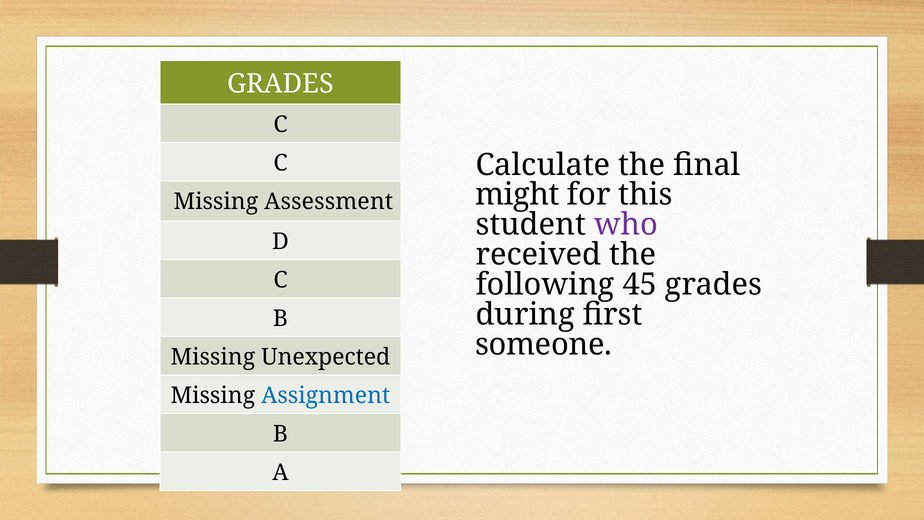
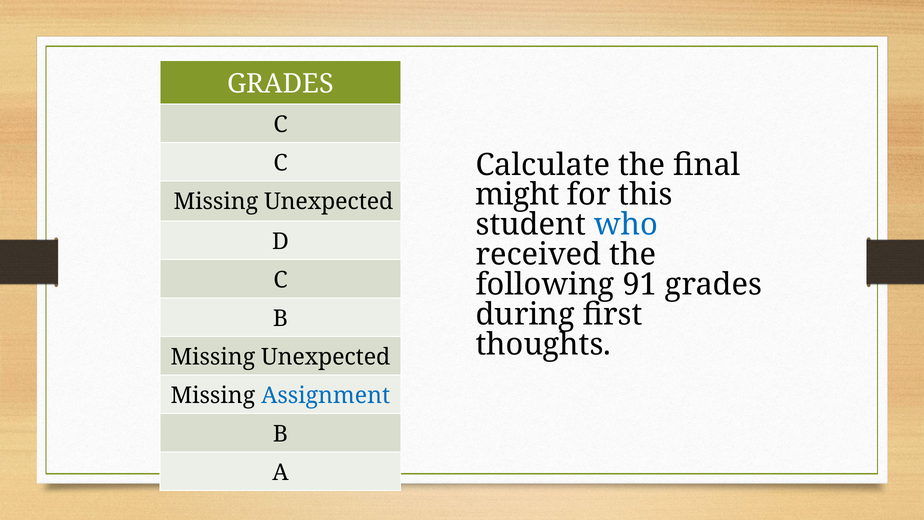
Assessment: Assessment -> Unexpected (329, 201)
who colour: purple -> blue (626, 225)
45: 45 -> 91 (640, 285)
someone: someone -> thoughts (543, 345)
